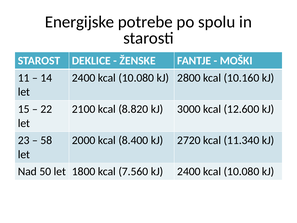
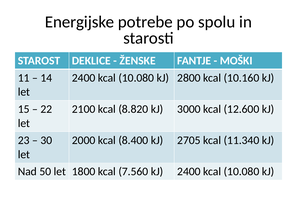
58: 58 -> 30 (46, 140)
2720: 2720 -> 2705 (189, 140)
